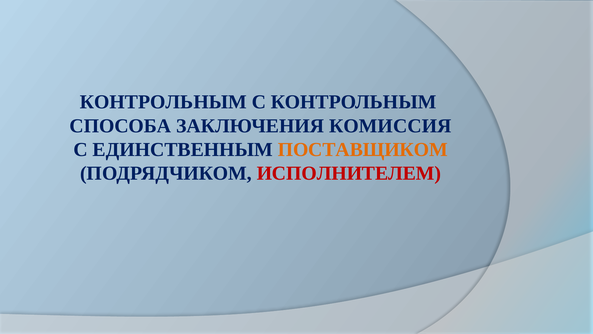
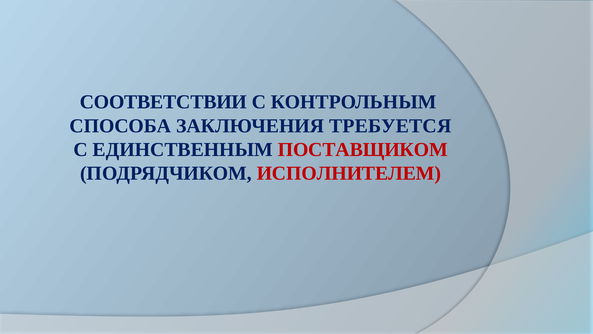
КОНТРОЛЬНЫМ: КОНТРОЛЬНЫМ -> СООТВЕТСТВИИ (163, 102)
КОМИССИЯ: КОМИССИЯ -> ТРЕБУЕТСЯ (390, 126)
ПОСТАВЩИКОМ colour: orange -> red (363, 149)
